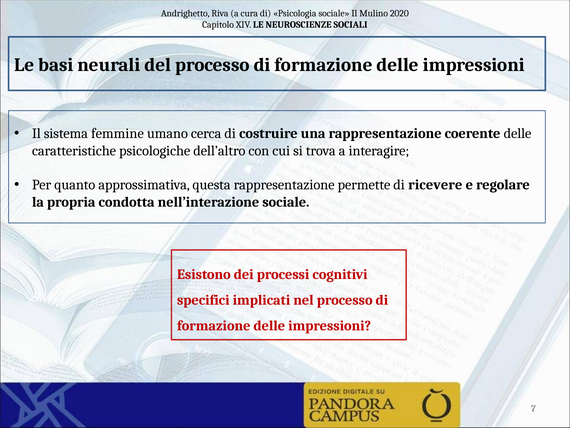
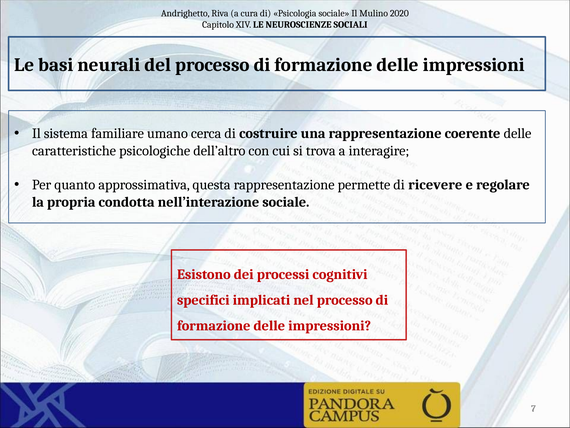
femmine: femmine -> familiare (118, 133)
